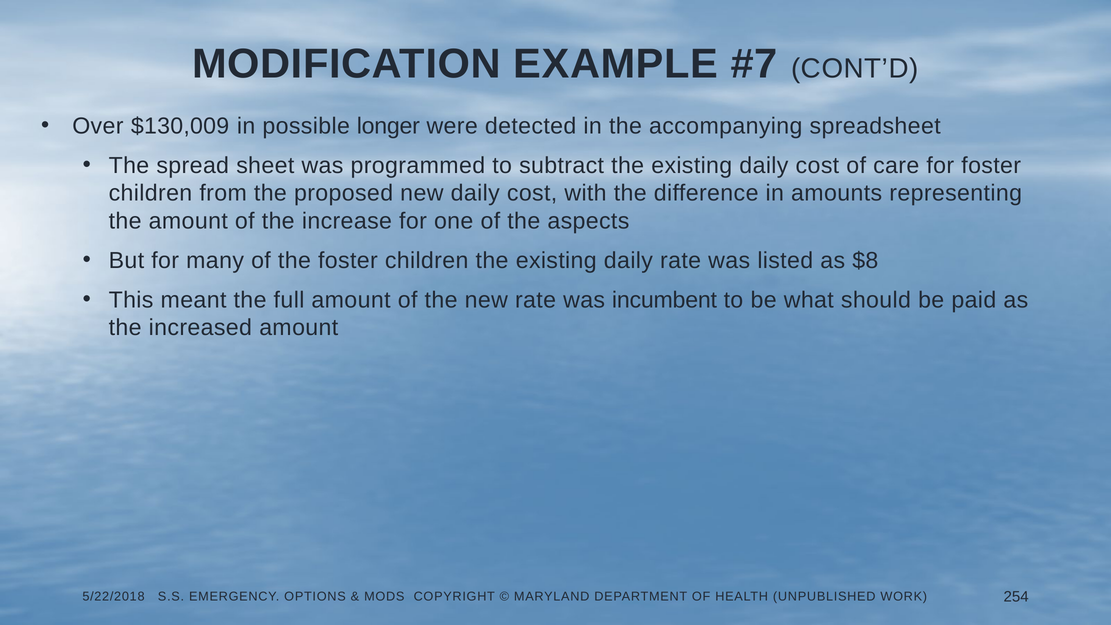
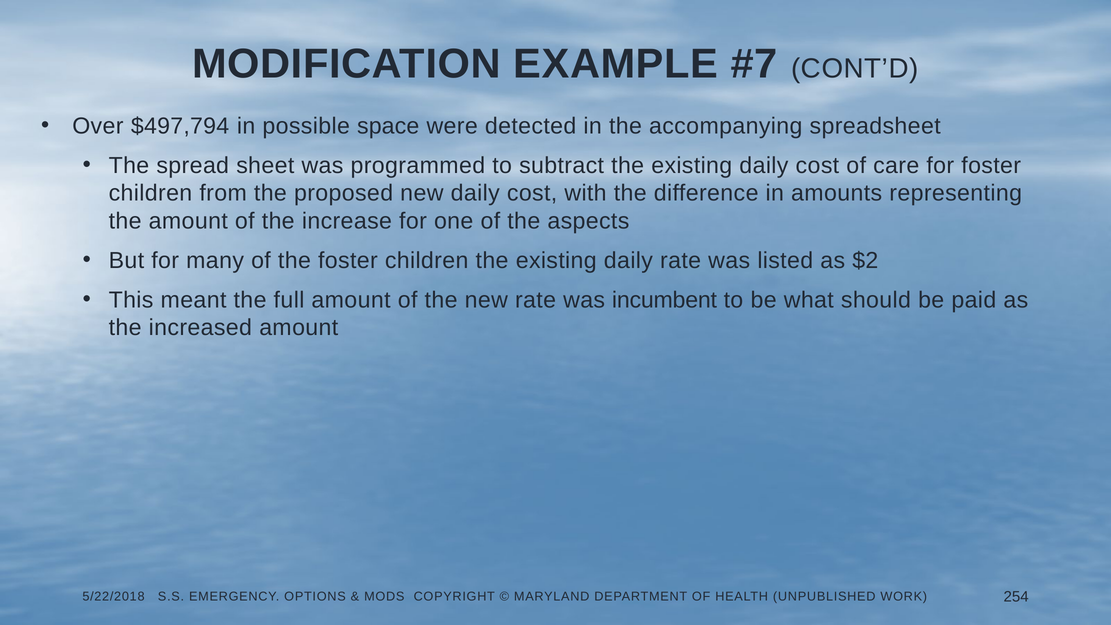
$130,009: $130,009 -> $497,794 (180, 126)
longer: longer -> space (388, 126)
$8: $8 -> $2 (865, 261)
